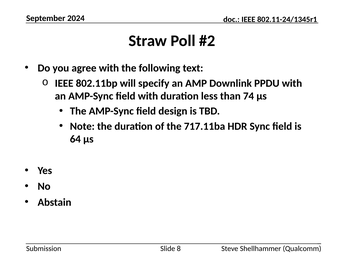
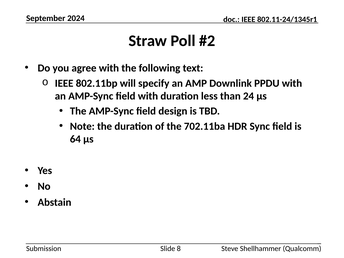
74: 74 -> 24 (249, 96)
717.11ba: 717.11ba -> 702.11ba (205, 126)
